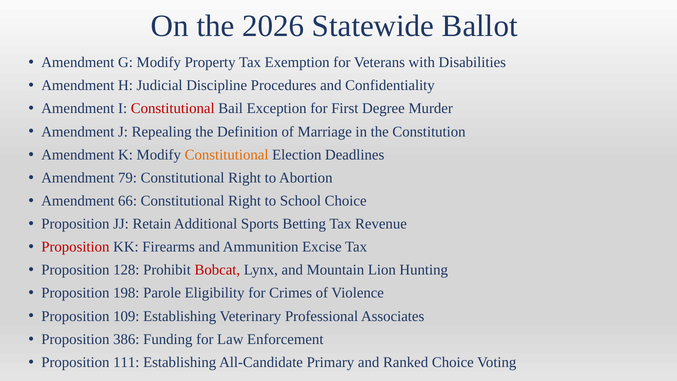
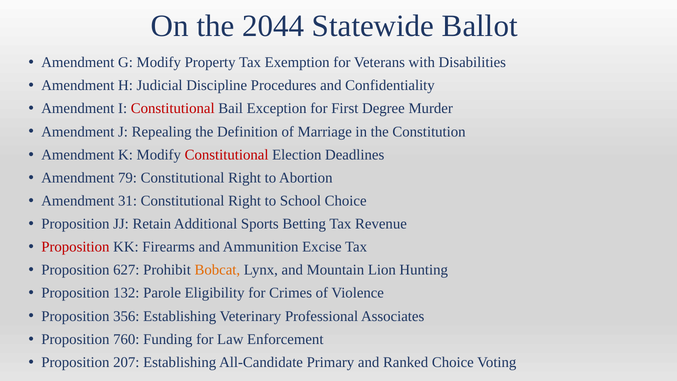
2026: 2026 -> 2044 (273, 26)
Constitutional colour: orange -> red (227, 155)
66: 66 -> 31 (128, 201)
128: 128 -> 627 (126, 270)
Bobcat colour: red -> orange (217, 270)
198: 198 -> 132 (126, 293)
109: 109 -> 356 (126, 316)
386: 386 -> 760 (126, 339)
111: 111 -> 207 (126, 362)
